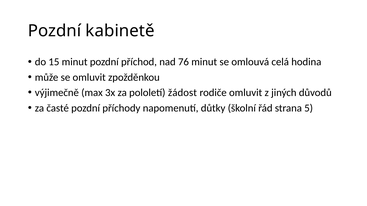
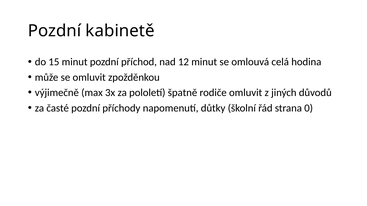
76: 76 -> 12 (183, 62)
žádost: žádost -> špatně (183, 93)
5: 5 -> 0 (309, 108)
